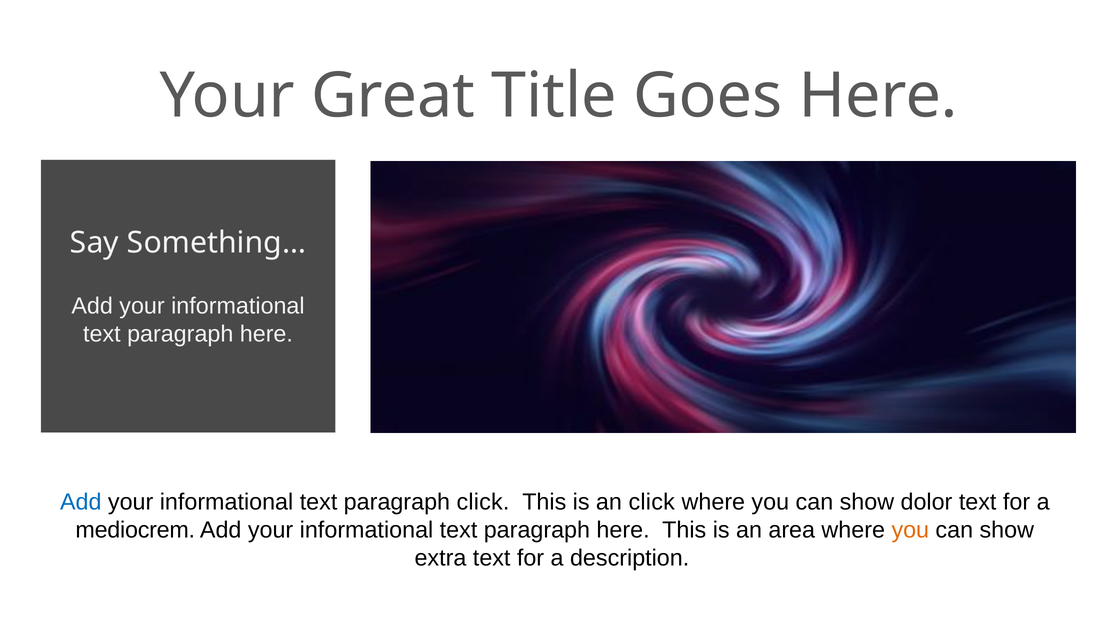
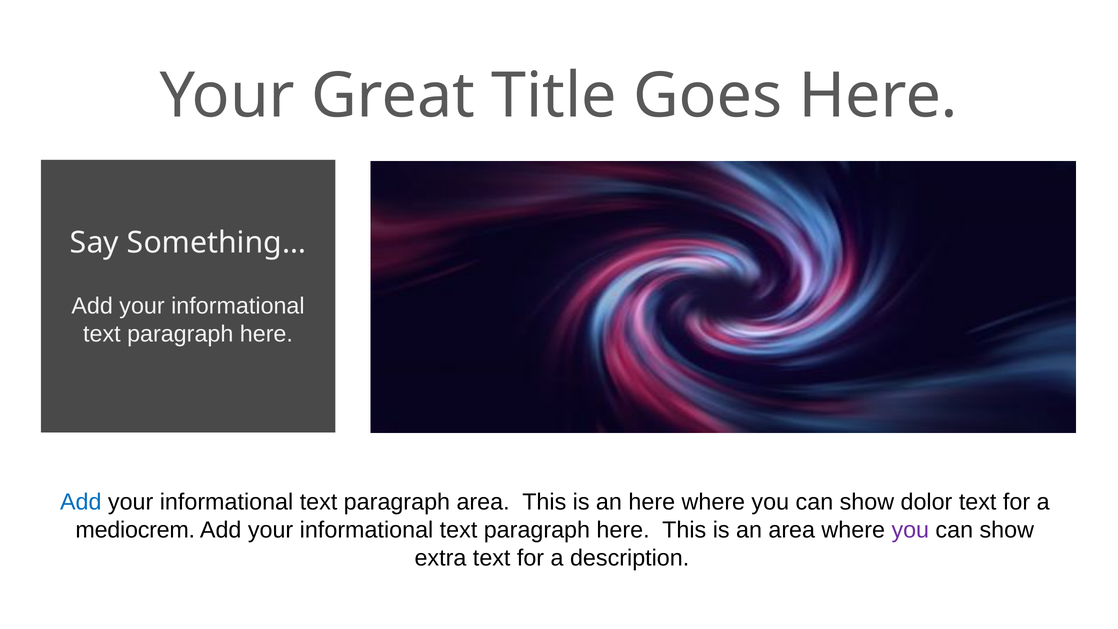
paragraph click: click -> area (483, 502)
an click: click -> here (652, 502)
you colour: orange -> purple (910, 530)
